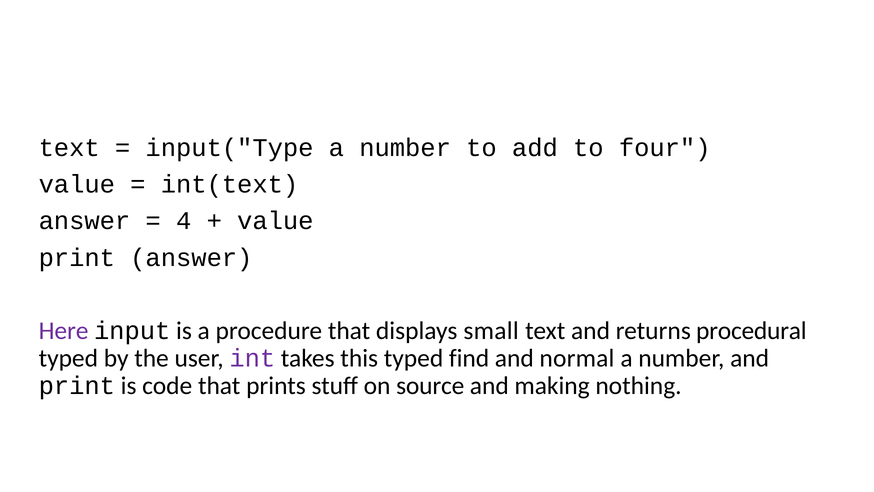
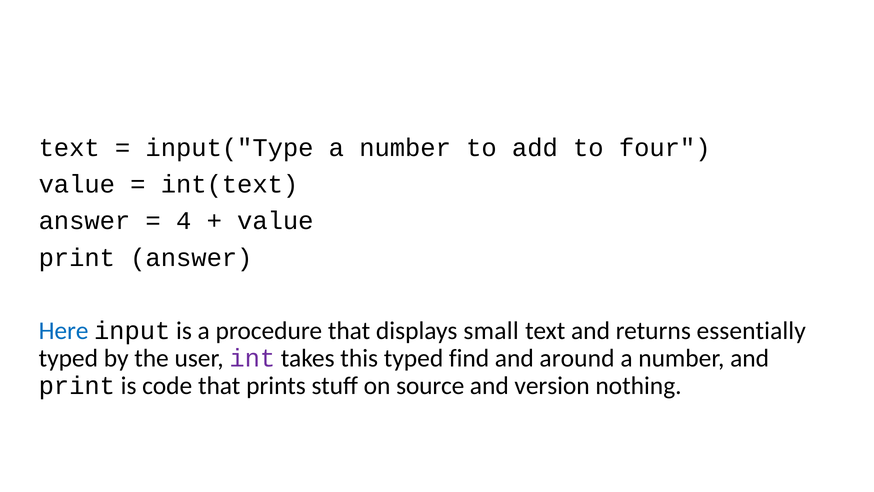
Here colour: purple -> blue (64, 331)
procedural: procedural -> essentially (751, 331)
normal: normal -> around (577, 358)
making: making -> version (552, 386)
